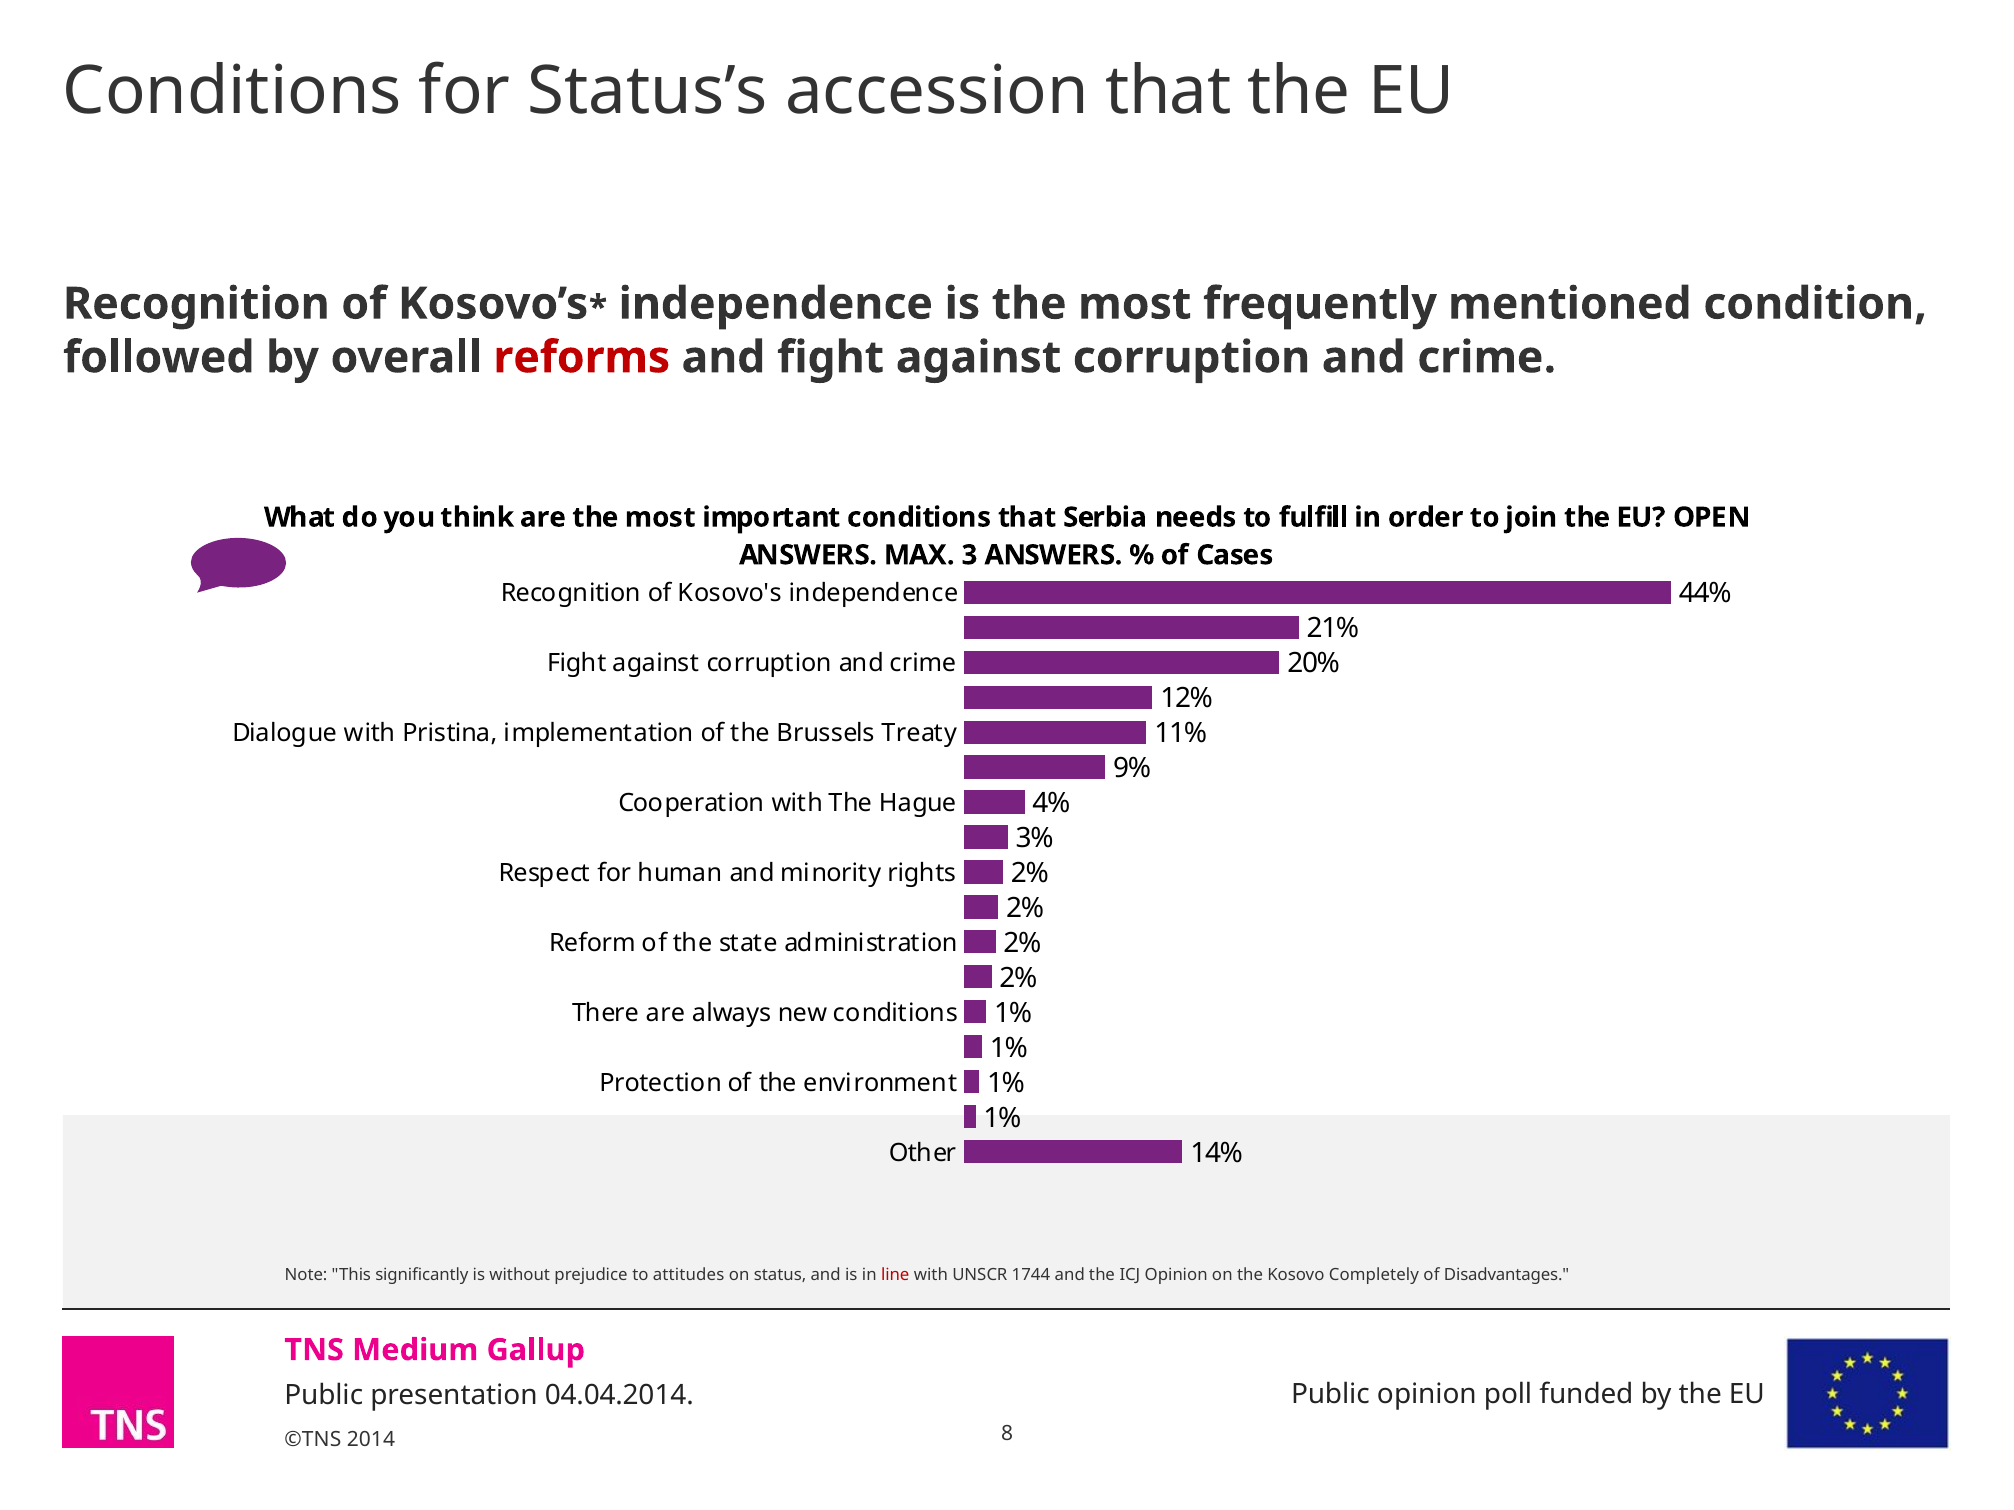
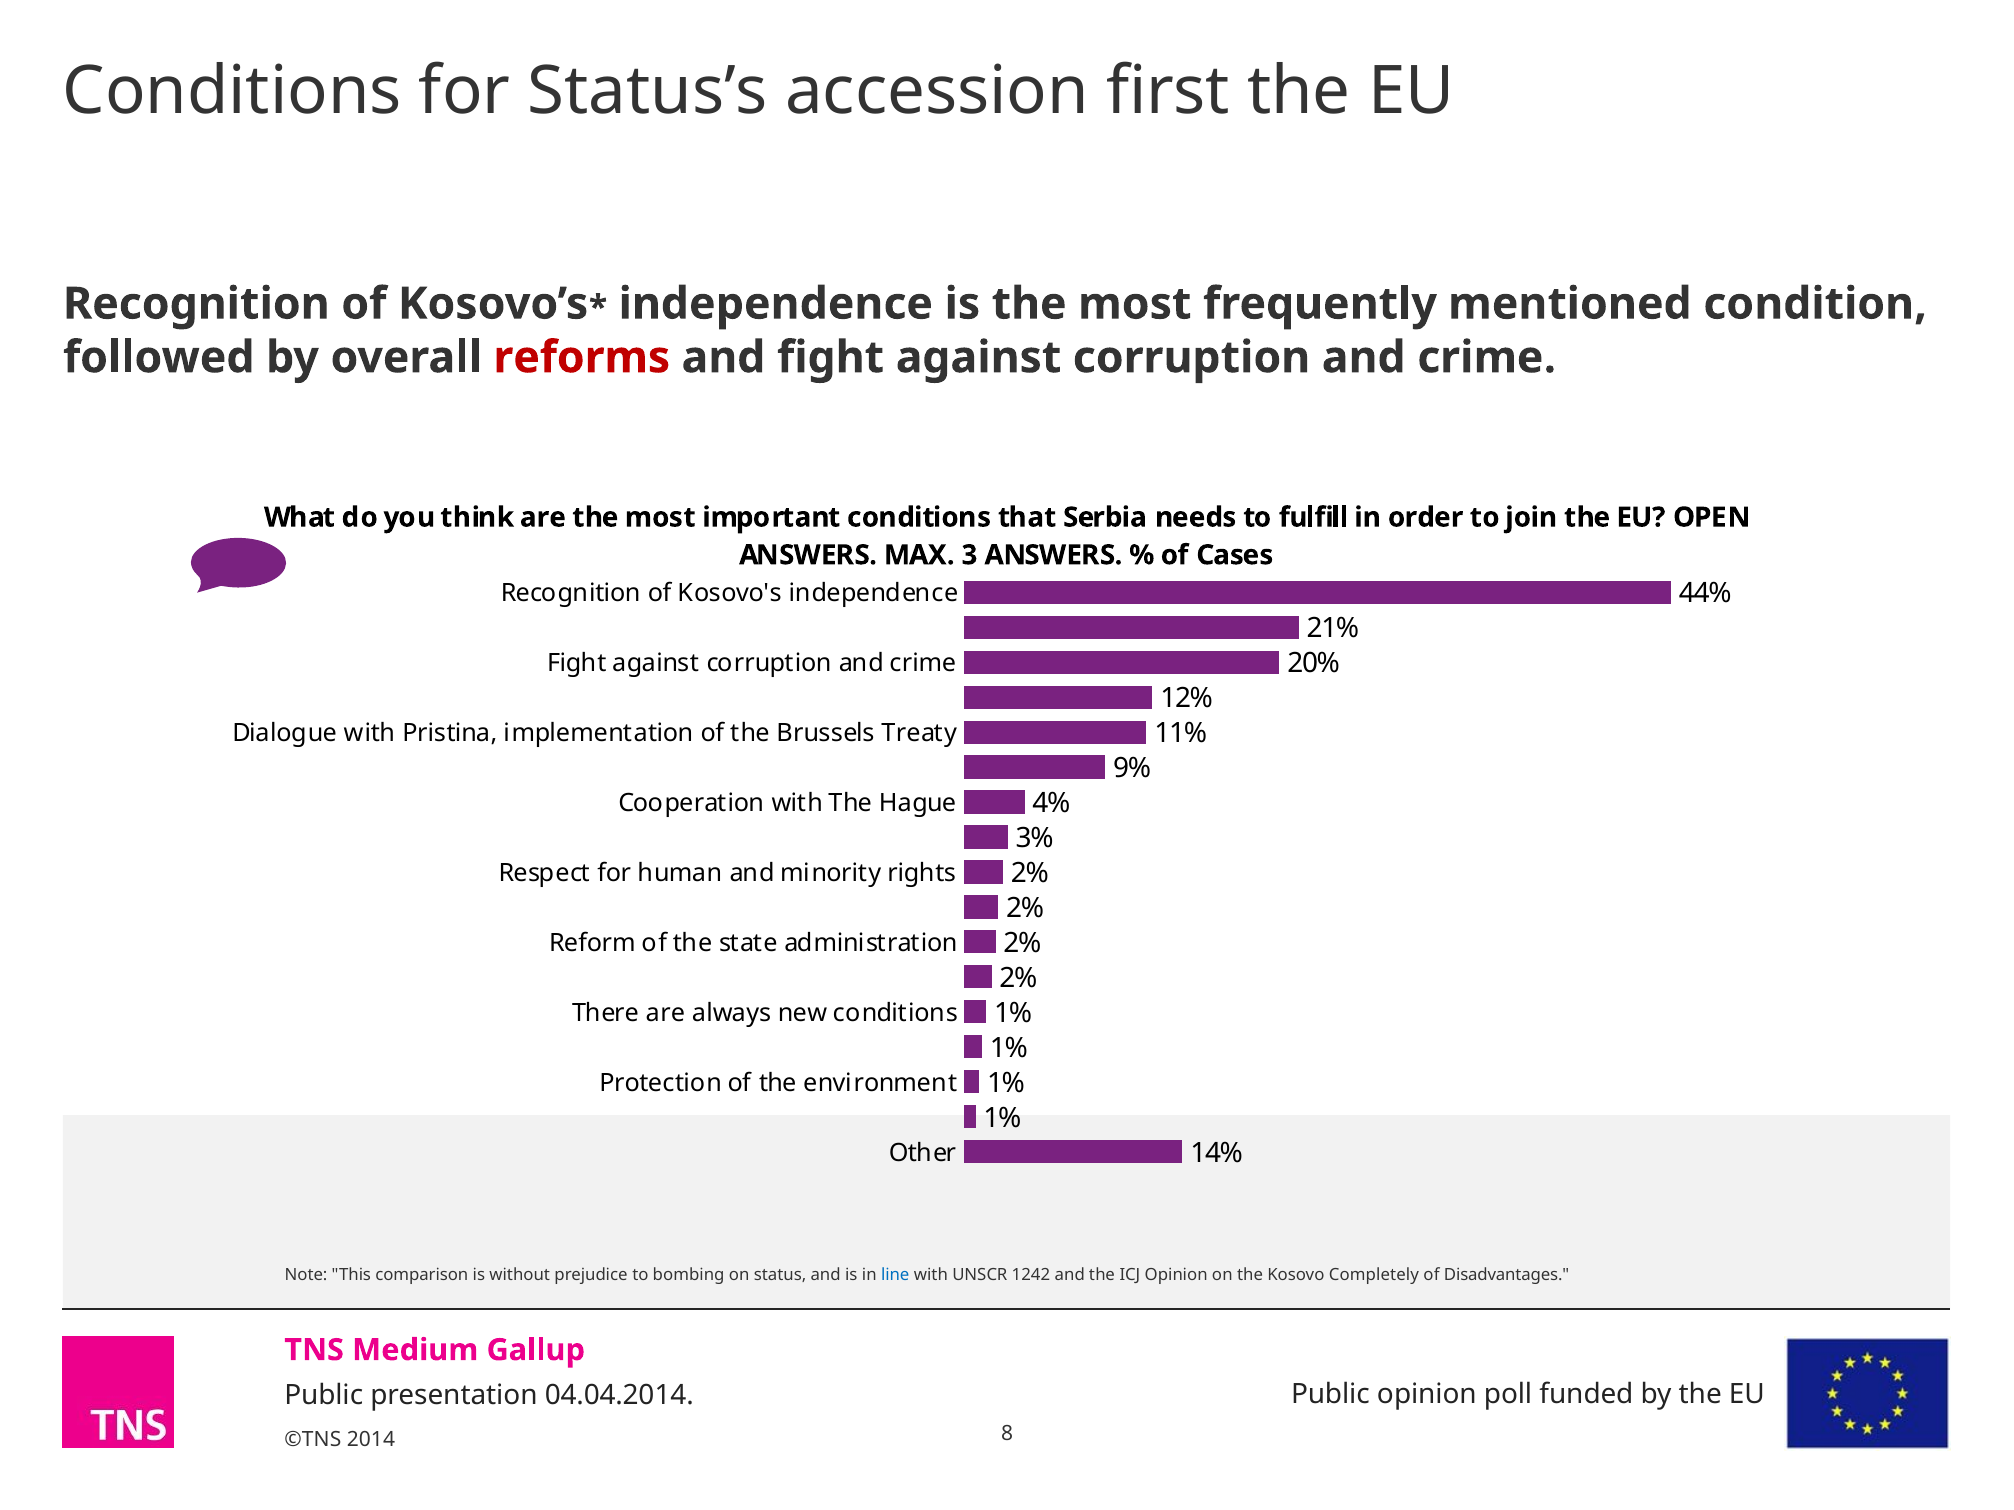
accession that: that -> first (1168, 91)
significantly: significantly -> comparison (422, 1275)
attitudes: attitudes -> bombing (689, 1275)
line colour: red -> blue (895, 1275)
1744: 1744 -> 1242 (1031, 1275)
